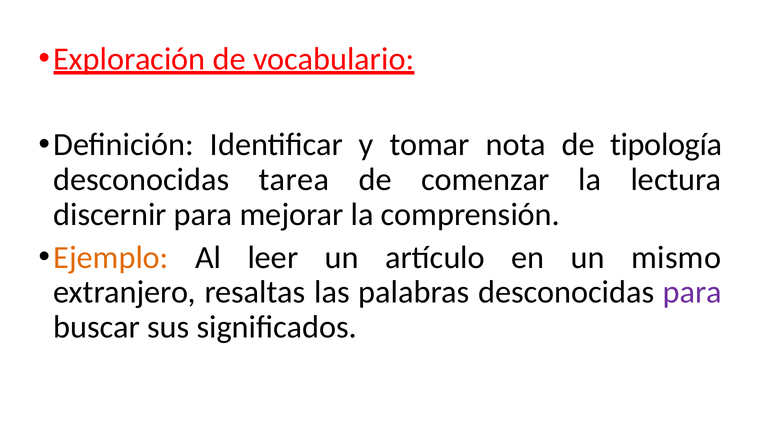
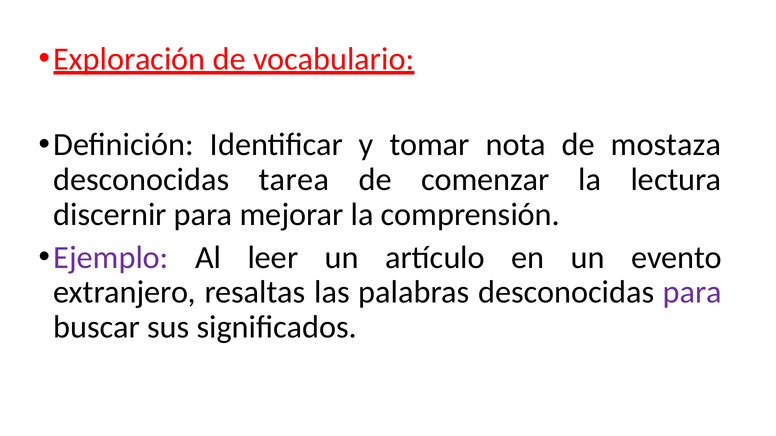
tipología: tipología -> mostaza (666, 145)
Ejemplo colour: orange -> purple (111, 258)
mismo: mismo -> evento (676, 258)
